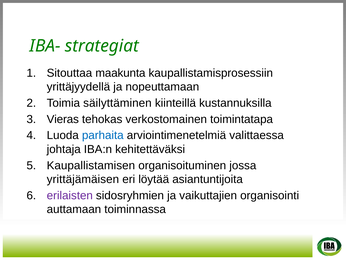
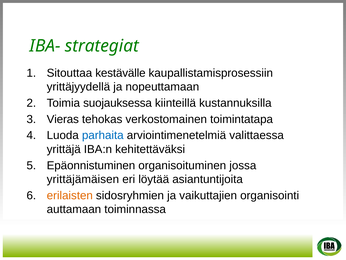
maakunta: maakunta -> kestävälle (120, 73)
säilyttäminen: säilyttäminen -> suojauksessa (118, 103)
johtaja: johtaja -> yrittäjä (64, 149)
Kaupallistamisen: Kaupallistamisen -> Epäonnistuminen (91, 165)
erilaisten colour: purple -> orange (70, 195)
